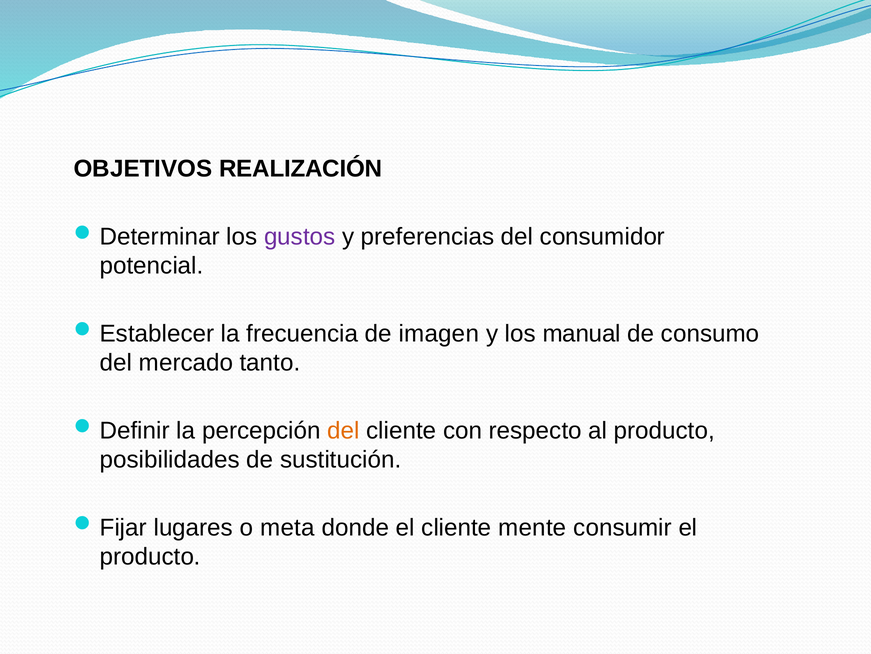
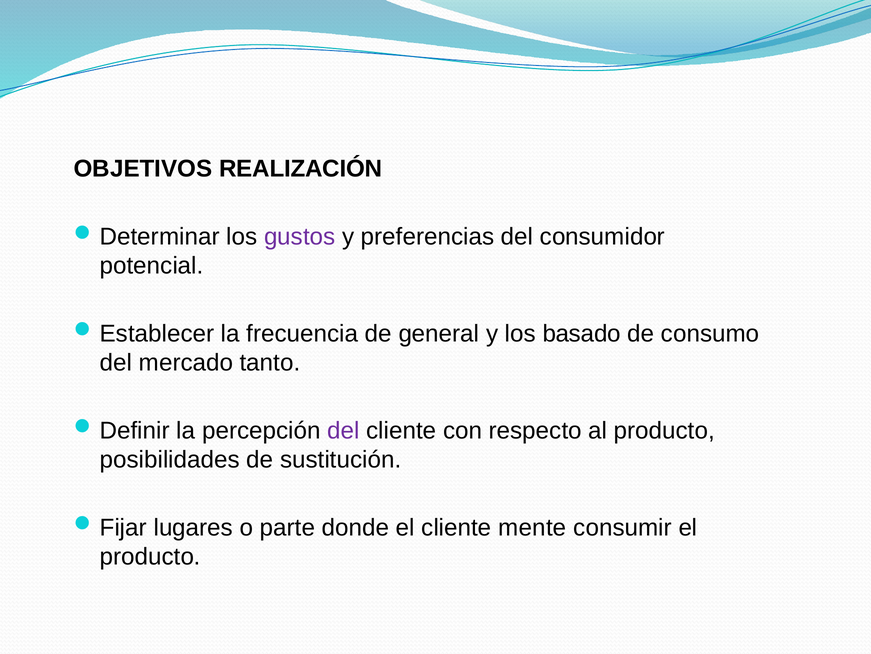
imagen: imagen -> general (439, 333)
manual: manual -> basado (582, 333)
del colour: orange -> purple (343, 430)
meta: meta -> parte (287, 527)
